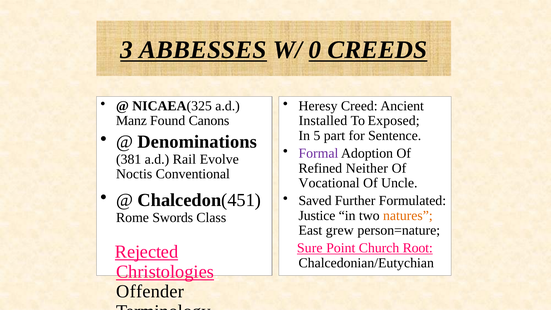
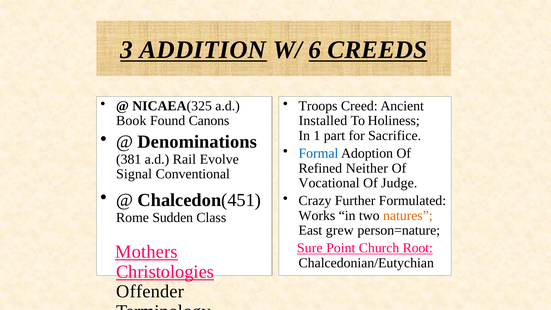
ABBESSES: ABBESSES -> ADDITION (203, 50)
0: 0 -> 6 (315, 50)
Heresy: Heresy -> Troops (318, 106)
Manz: Manz -> Book (131, 121)
Exposed: Exposed -> Holiness (394, 121)
5: 5 -> 1 (317, 136)
Sentence: Sentence -> Sacrifice (395, 136)
Formal colour: purple -> blue (318, 153)
Noctis: Noctis -> Signal (134, 174)
Uncle: Uncle -> Judge (399, 183)
Saved: Saved -> Crazy (315, 201)
Justice: Justice -> Works (317, 215)
Swords: Swords -> Sudden (173, 218)
Rejected: Rejected -> Mothers (146, 252)
